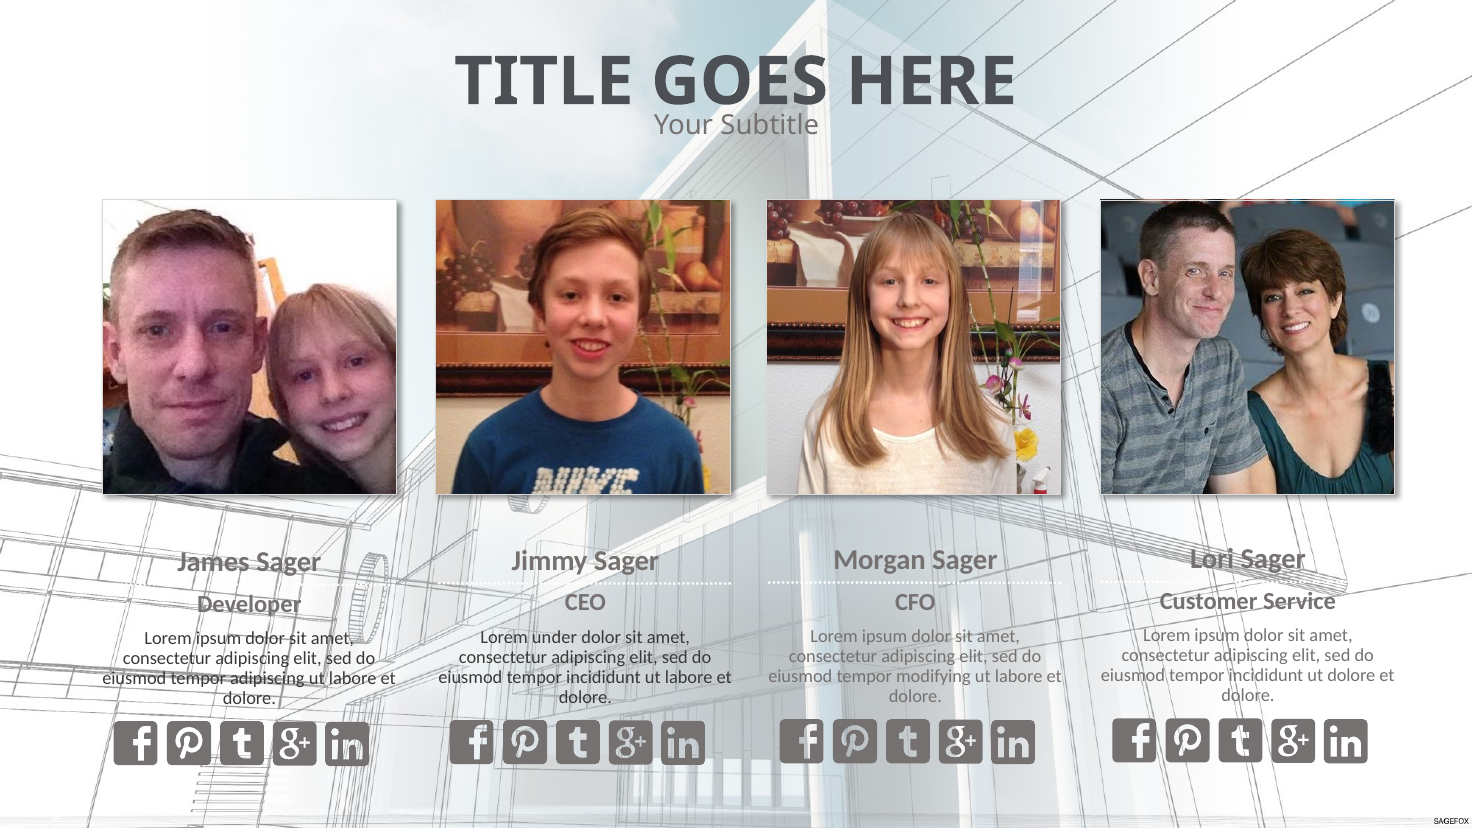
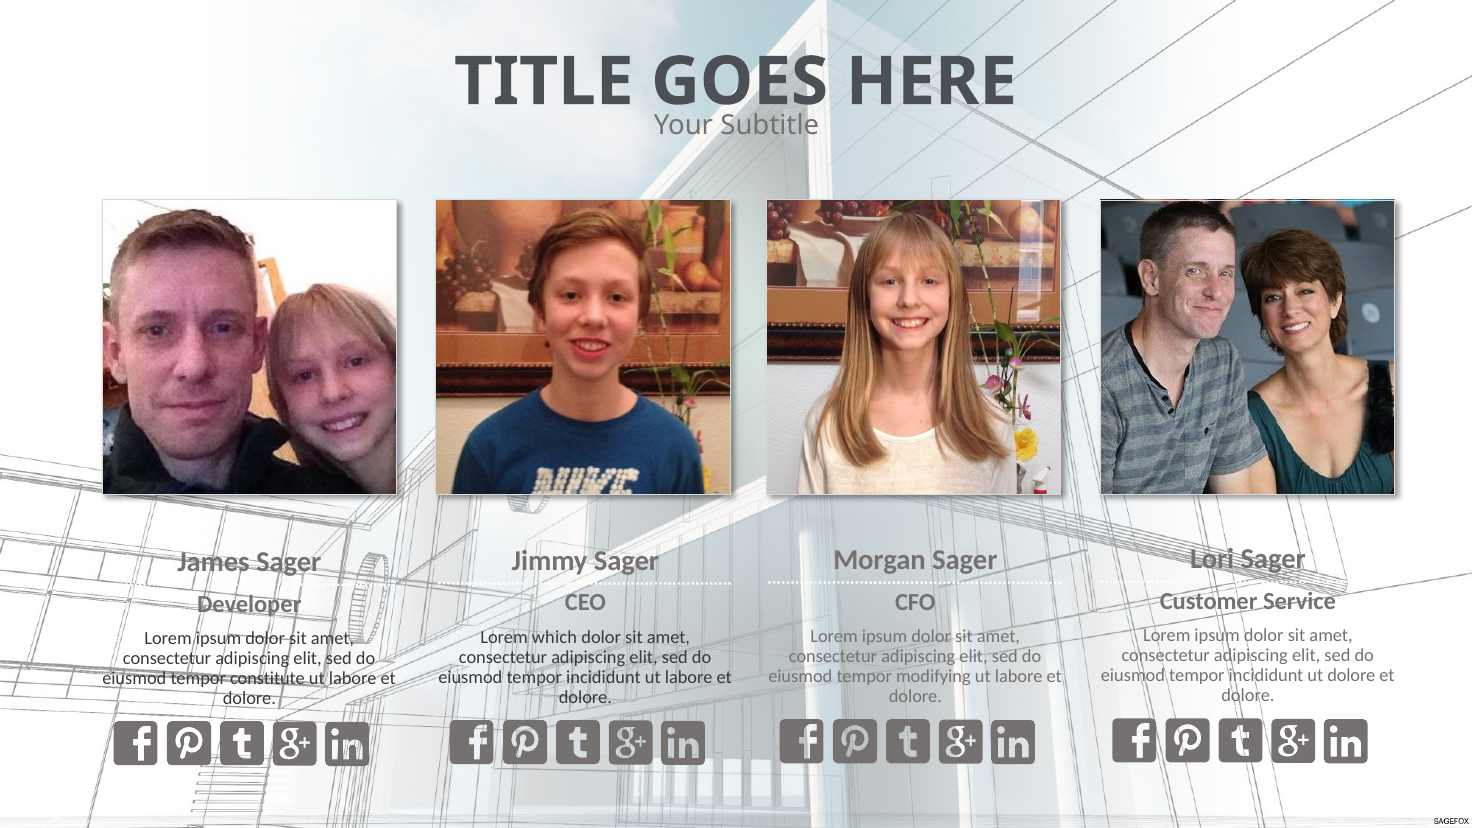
under: under -> which (554, 638)
tempor adipiscing: adipiscing -> constitute (267, 678)
